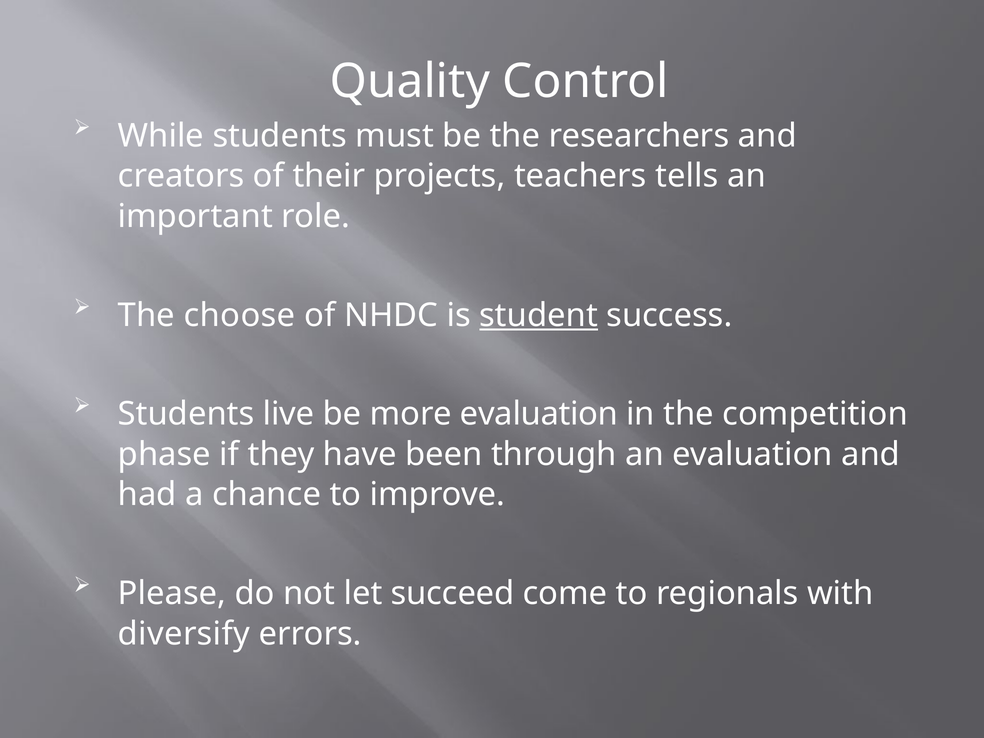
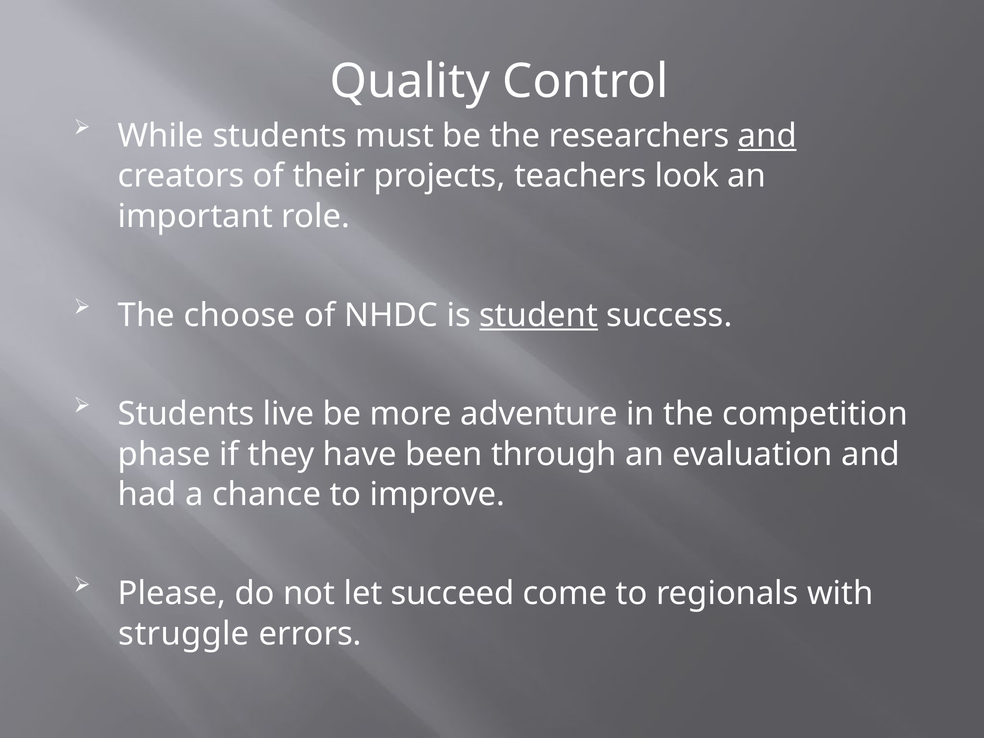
and underline: none -> present (767, 136)
tells: tells -> look (687, 176)
more evaluation: evaluation -> adventure (539, 414)
diversify: diversify -> struggle (184, 634)
